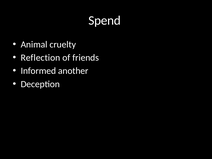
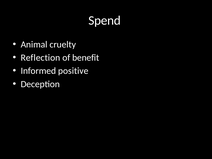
friends: friends -> benefit (86, 58)
another: another -> positive (73, 71)
